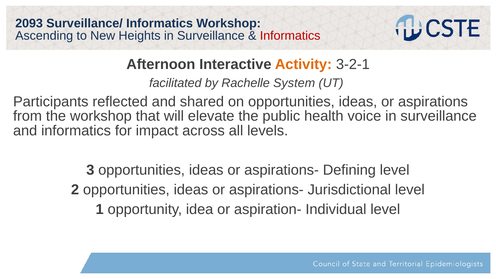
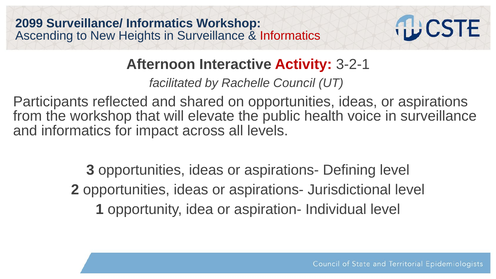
2093: 2093 -> 2099 (29, 23)
Activity colour: orange -> red (303, 64)
System: System -> Council (294, 83)
